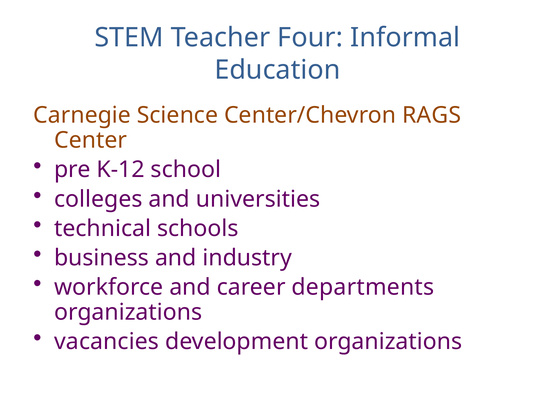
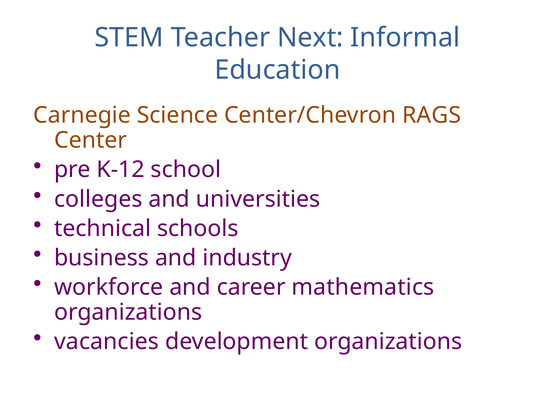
Four: Four -> Next (310, 38)
departments: departments -> mathematics (363, 287)
